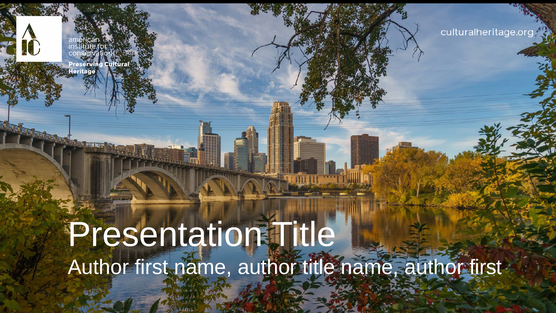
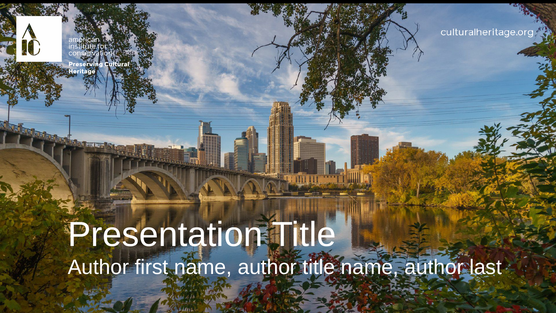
name author first: first -> last (486, 267)
